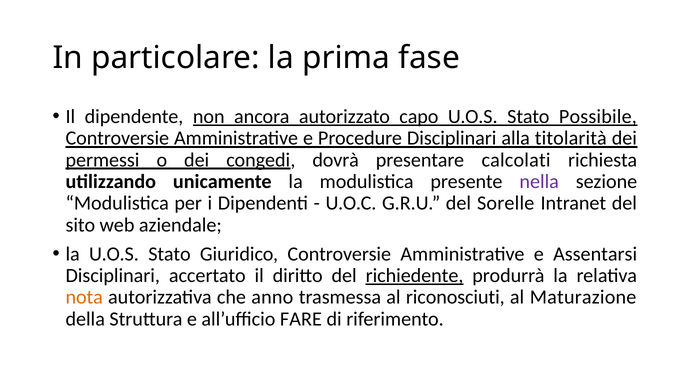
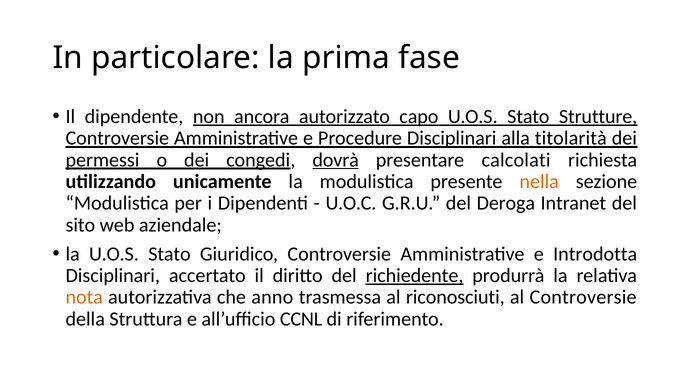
Possibile: Possibile -> Strutture (598, 117)
dovrà underline: none -> present (336, 160)
nella colour: purple -> orange (539, 182)
Sorelle: Sorelle -> Deroga (506, 203)
Assentarsi: Assentarsi -> Introdotta (595, 254)
al Maturazione: Maturazione -> Controversie (583, 297)
FARE: FARE -> CCNL (301, 319)
